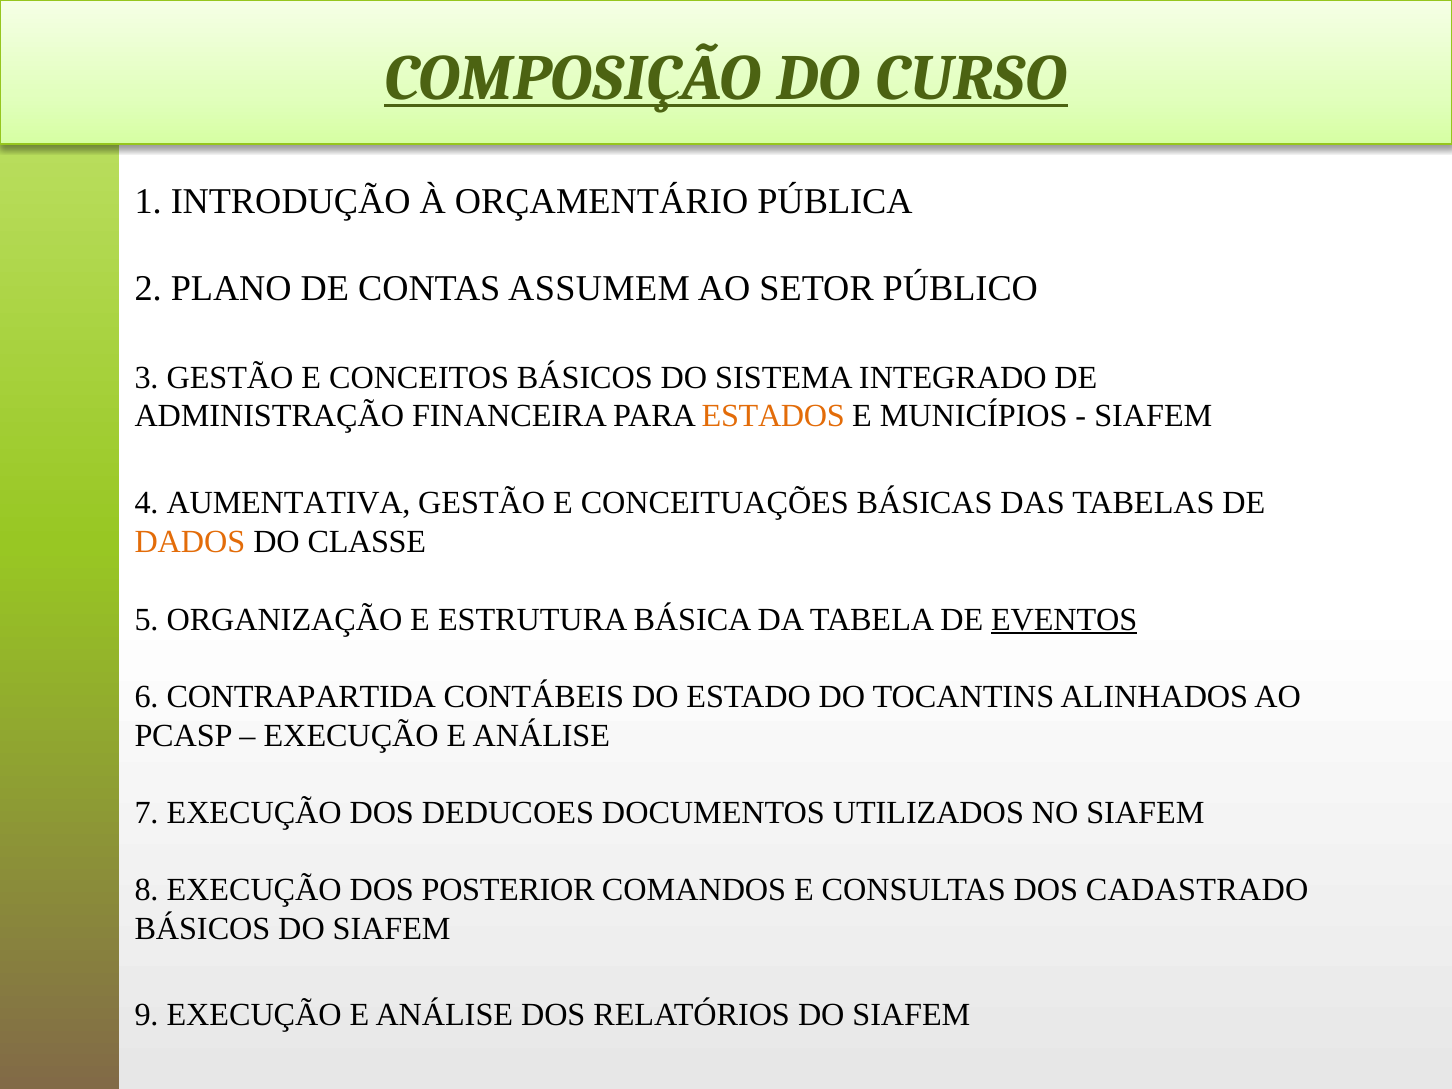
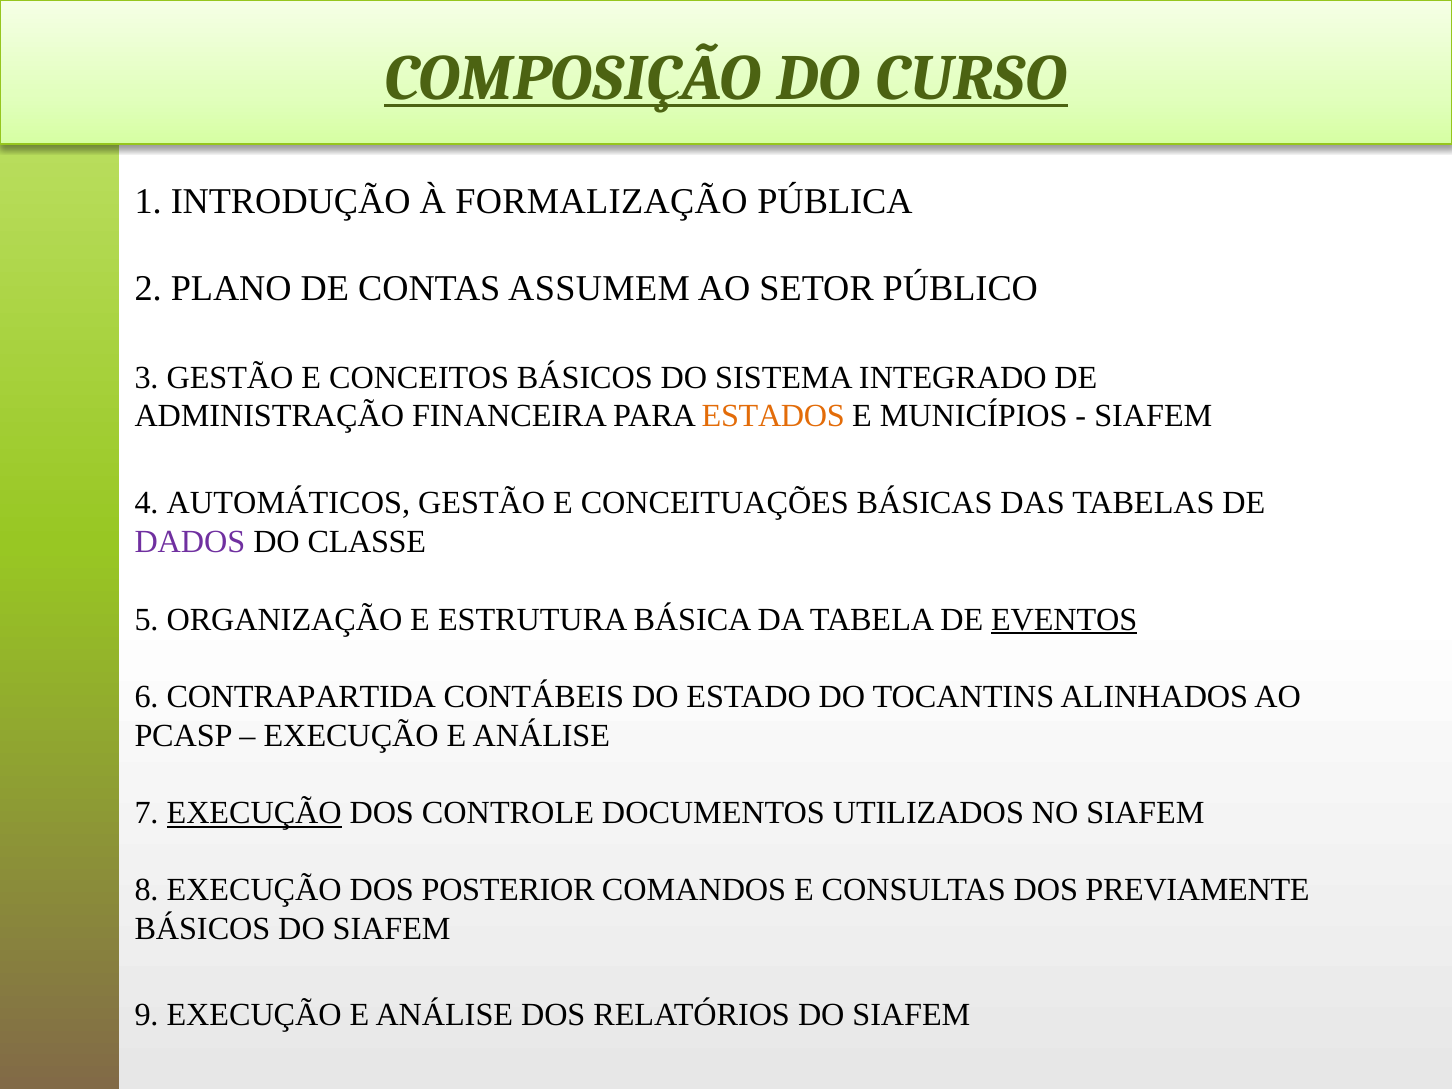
ORÇAMENTÁRIO: ORÇAMENTÁRIO -> FORMALIZAÇÃO (601, 201)
AUMENTATIVA: AUMENTATIVA -> AUTOMÁTICOS (288, 503)
DADOS colour: orange -> purple (190, 542)
EXECUÇÃO underline: none -> present (254, 813)
DEDUCOES: DEDUCOES -> CONTROLE (508, 813)
CADASTRADO: CADASTRADO -> PREVIAMENTE (1197, 890)
